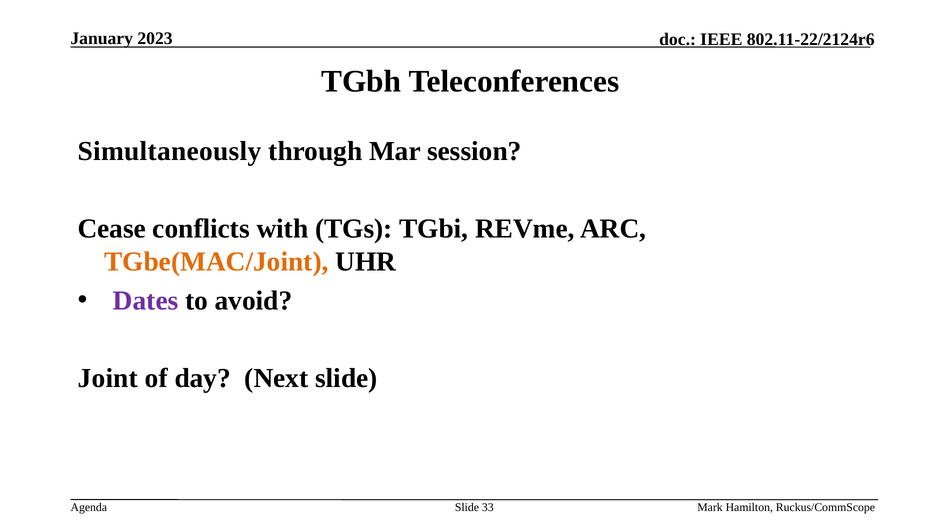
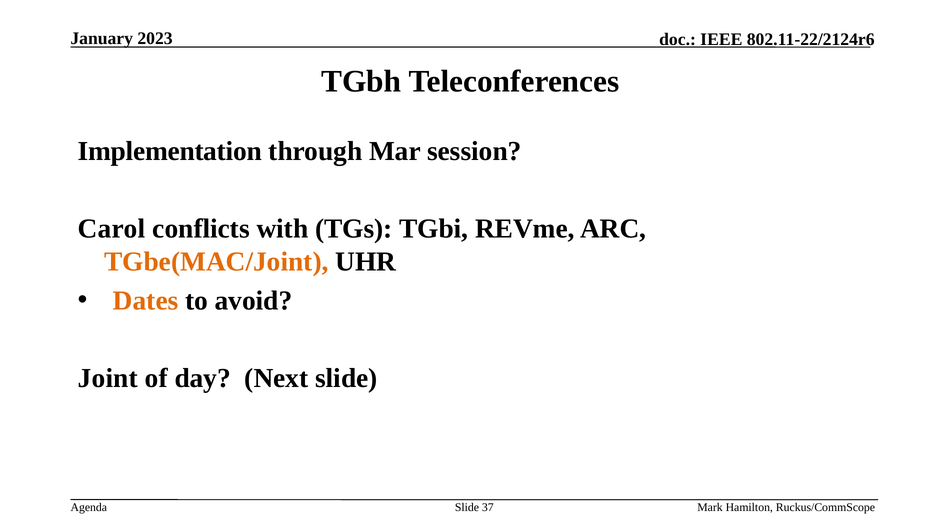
Simultaneously: Simultaneously -> Implementation (170, 151)
Cease: Cease -> Carol (112, 229)
Dates colour: purple -> orange (146, 301)
33: 33 -> 37 (488, 508)
